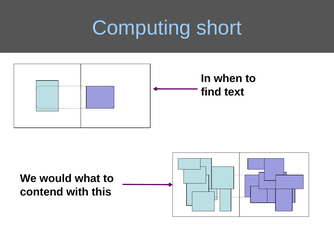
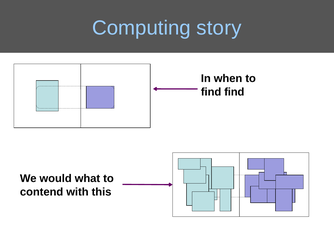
short: short -> story (219, 28)
find text: text -> find (234, 92)
